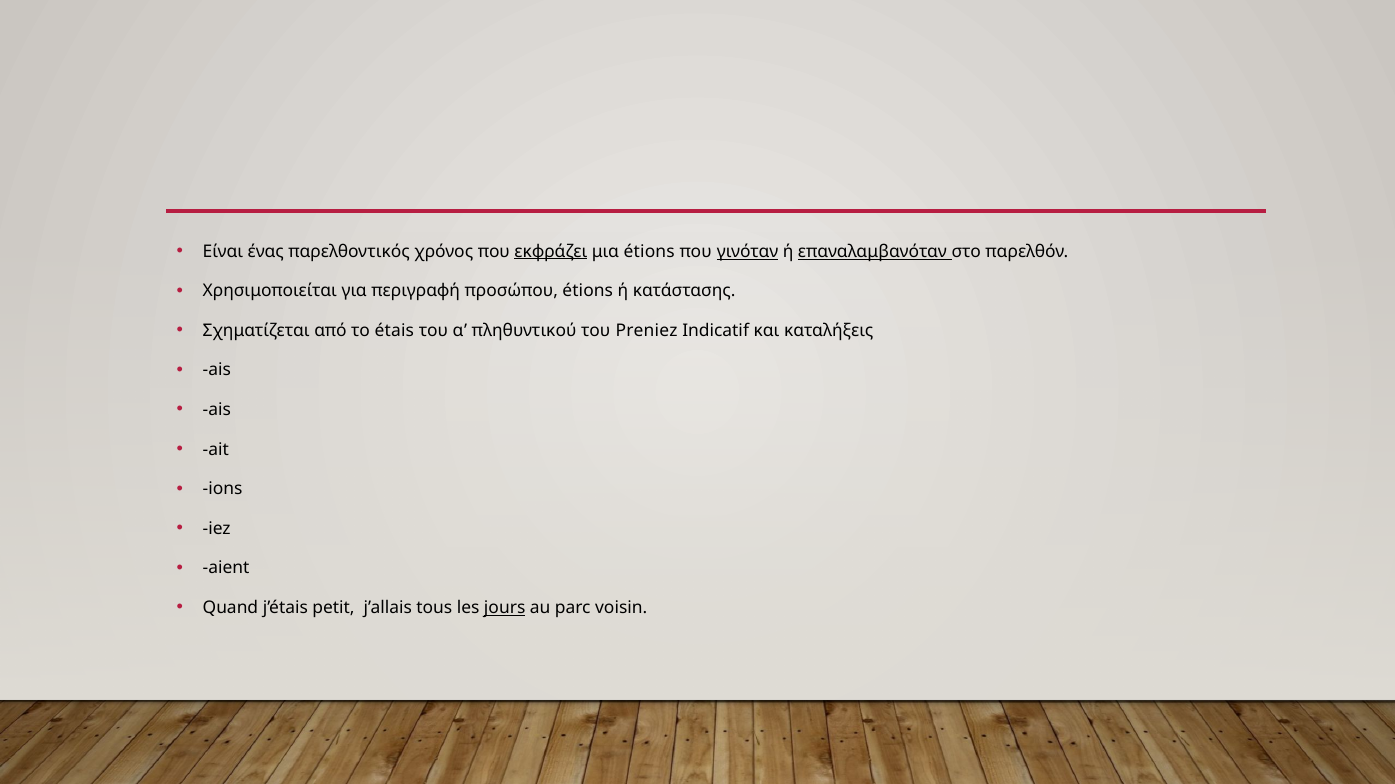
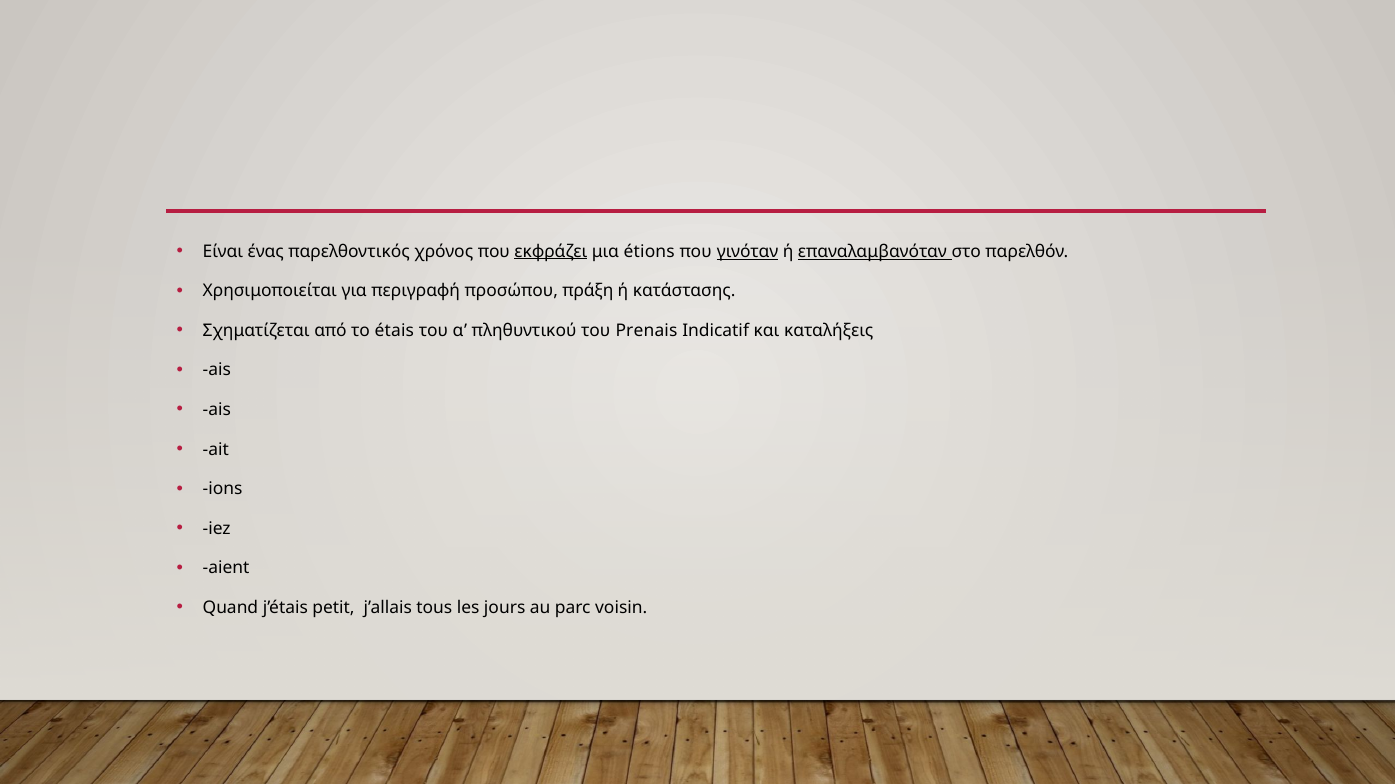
προσώπου étions: étions -> πράξη (588, 291)
Preniez: Preniez -> Prenais (647, 331)
jours underline: present -> none (505, 608)
